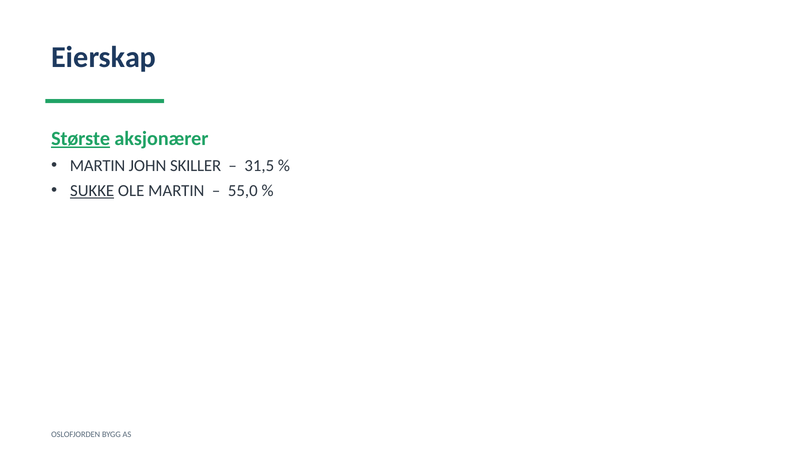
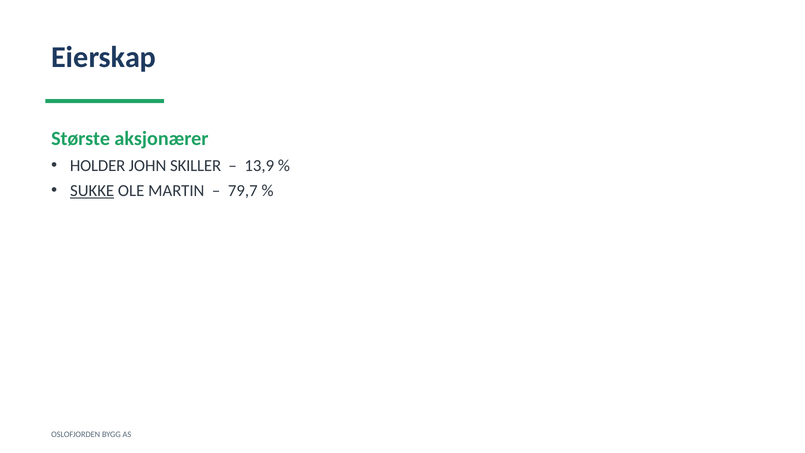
Største underline: present -> none (81, 139)
MARTIN: MARTIN -> HOLDER (98, 166)
31,5: 31,5 -> 13,9 (259, 166)
55,0: 55,0 -> 79,7 (243, 191)
